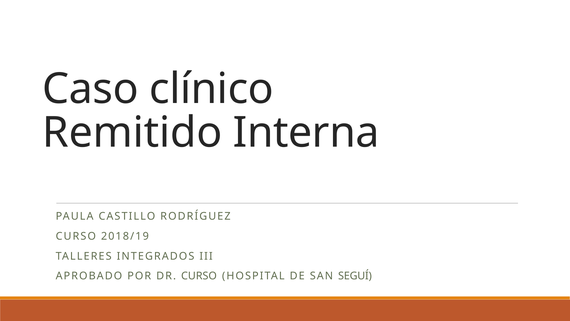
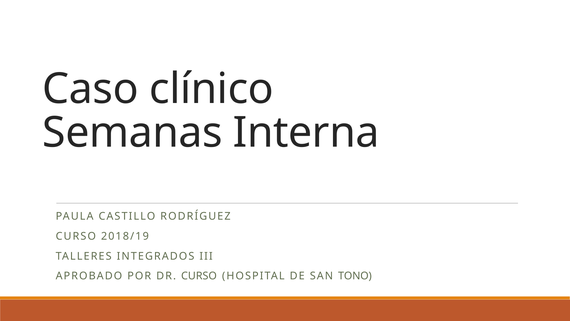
Remitido: Remitido -> Semanas (132, 133)
SEGUÍ: SEGUÍ -> TONO (355, 276)
